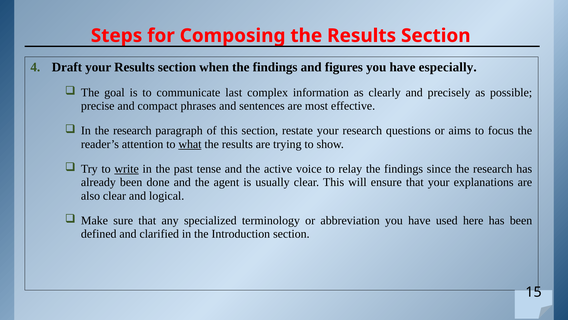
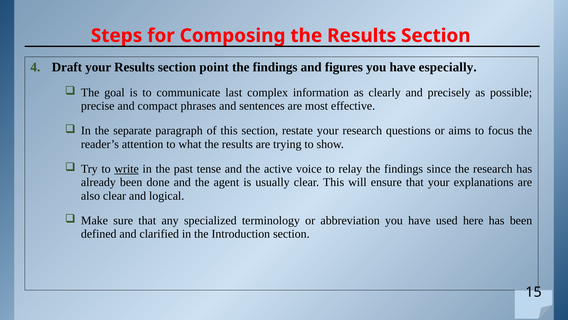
when: when -> point (214, 67)
In the research: research -> separate (132, 131)
what underline: present -> none (190, 144)
